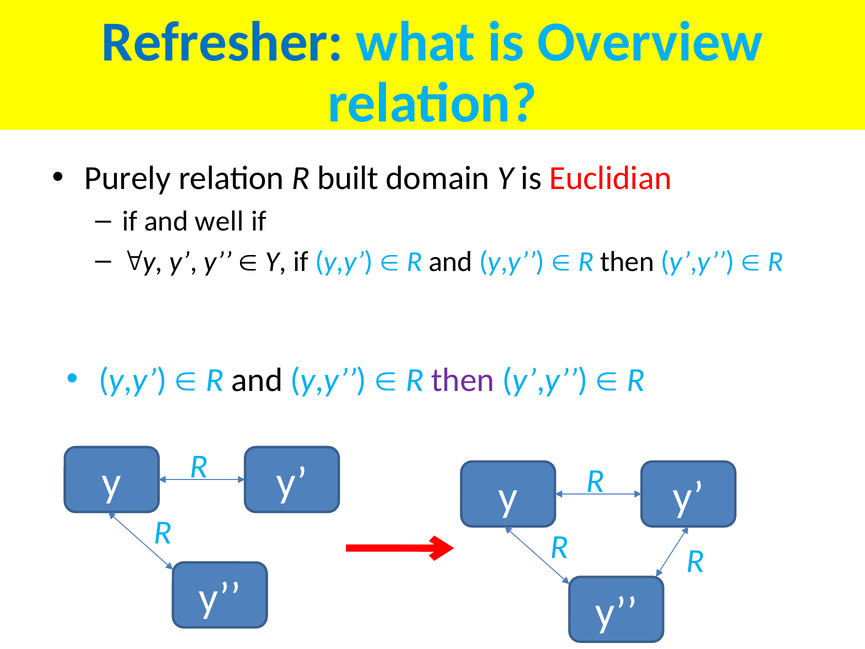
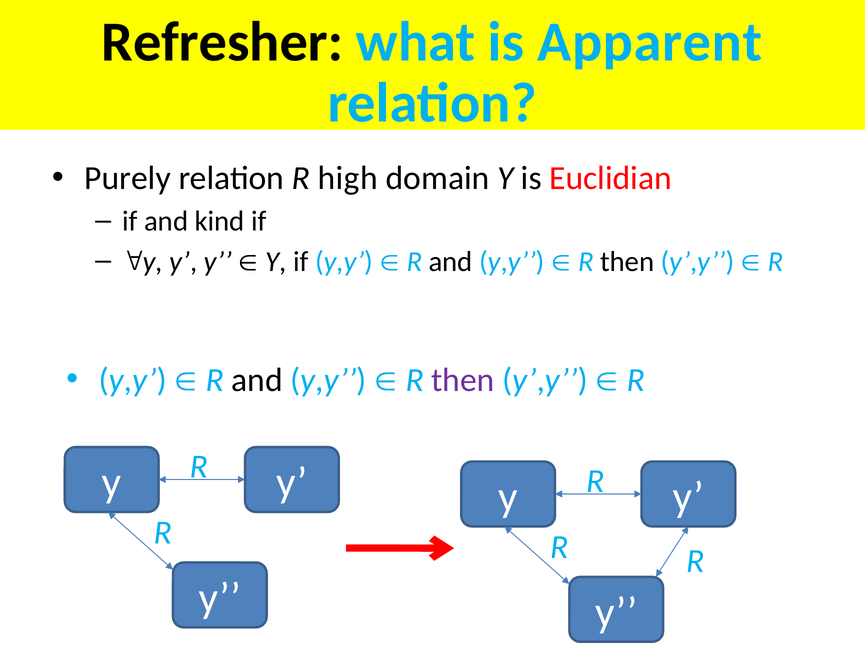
Refresher colour: blue -> black (222, 42)
Overview: Overview -> Apparent (650, 42)
built: built -> high (348, 178)
well: well -> kind (220, 221)
